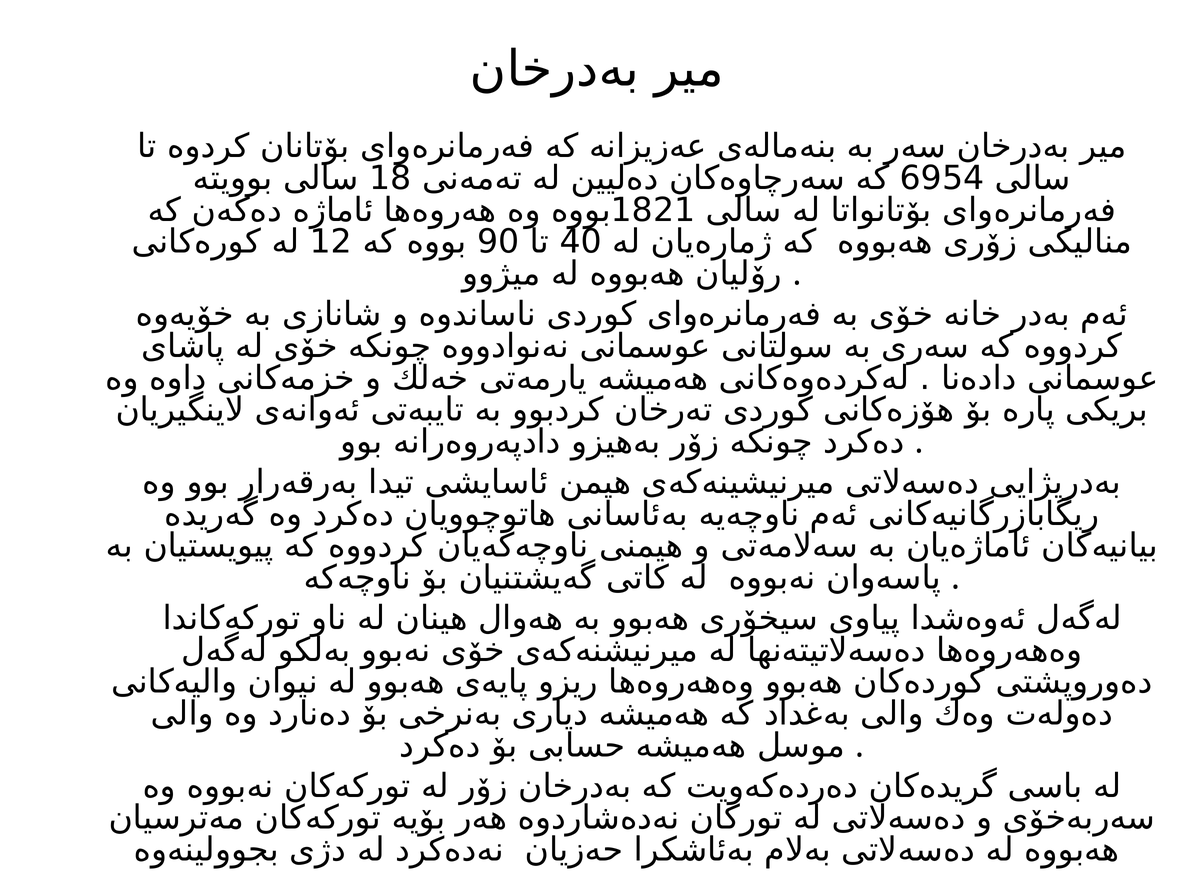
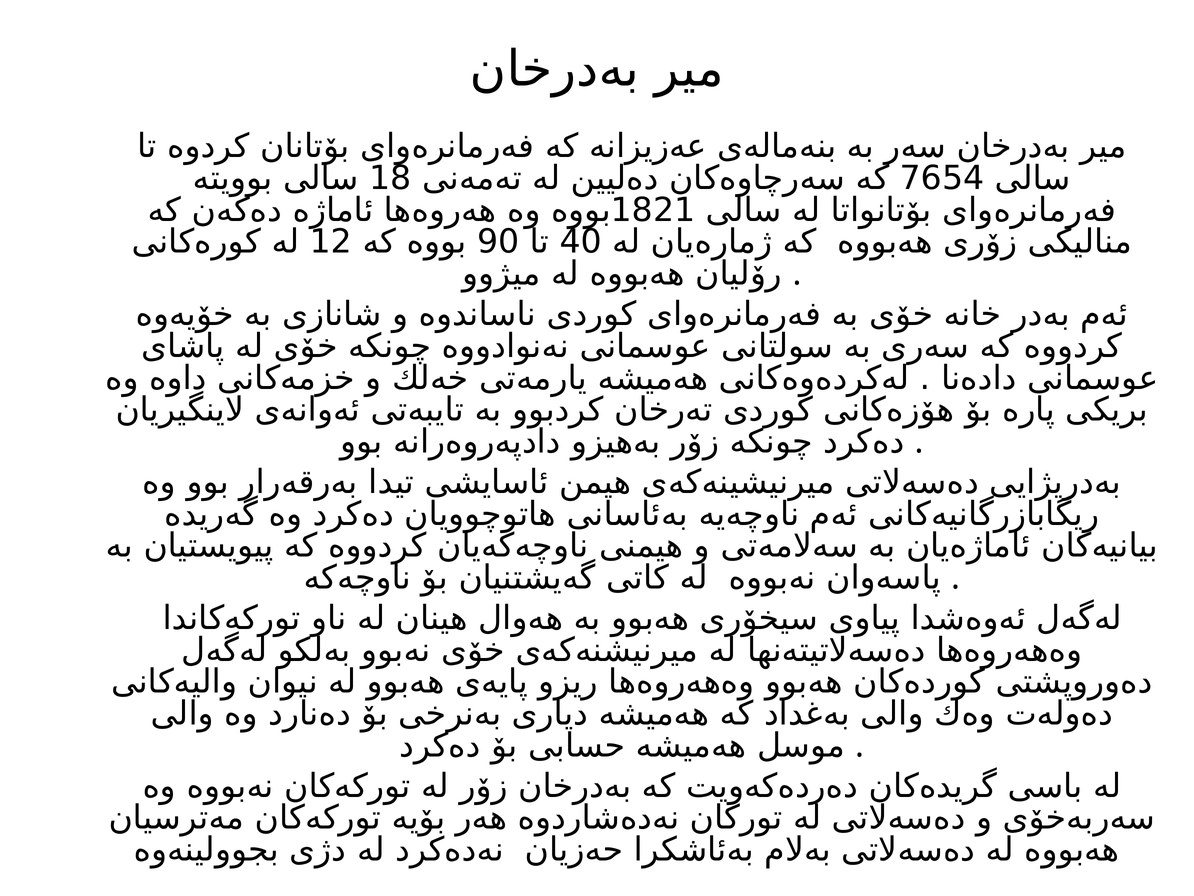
6954: 6954 -> 7654 (942, 178)
